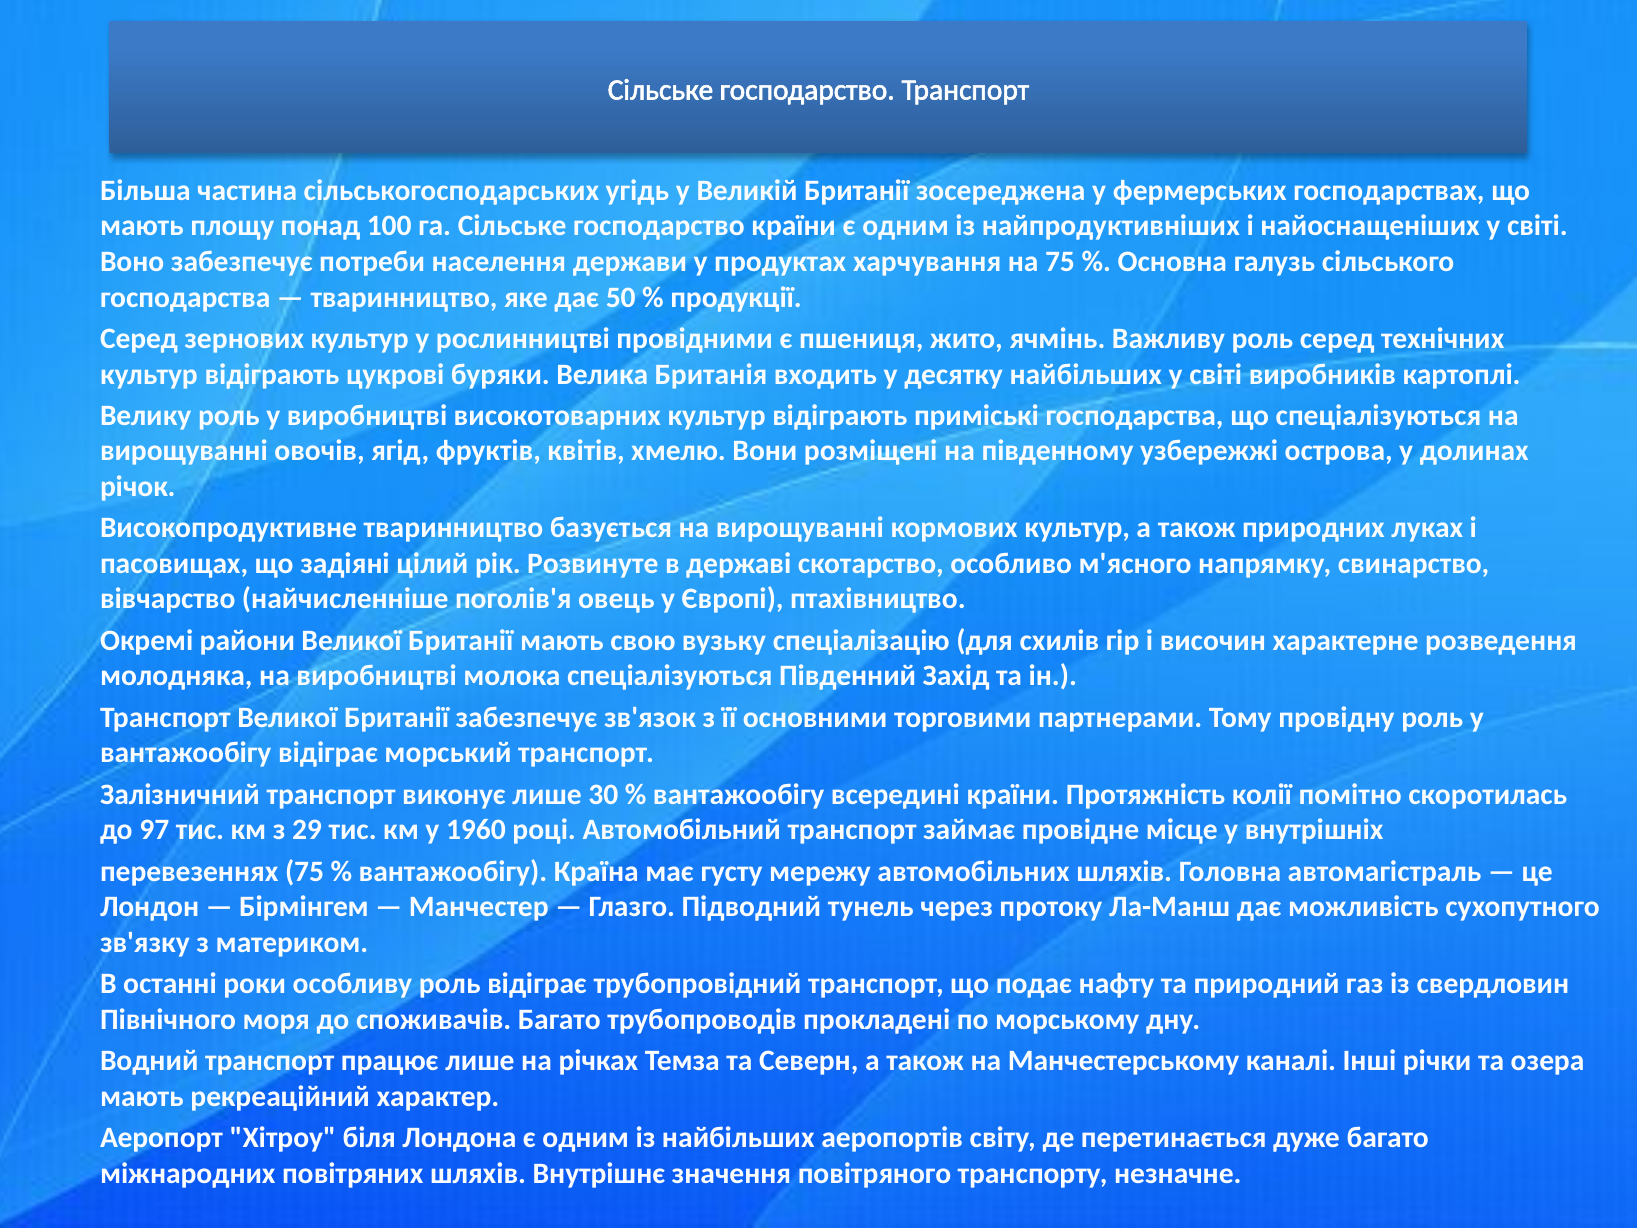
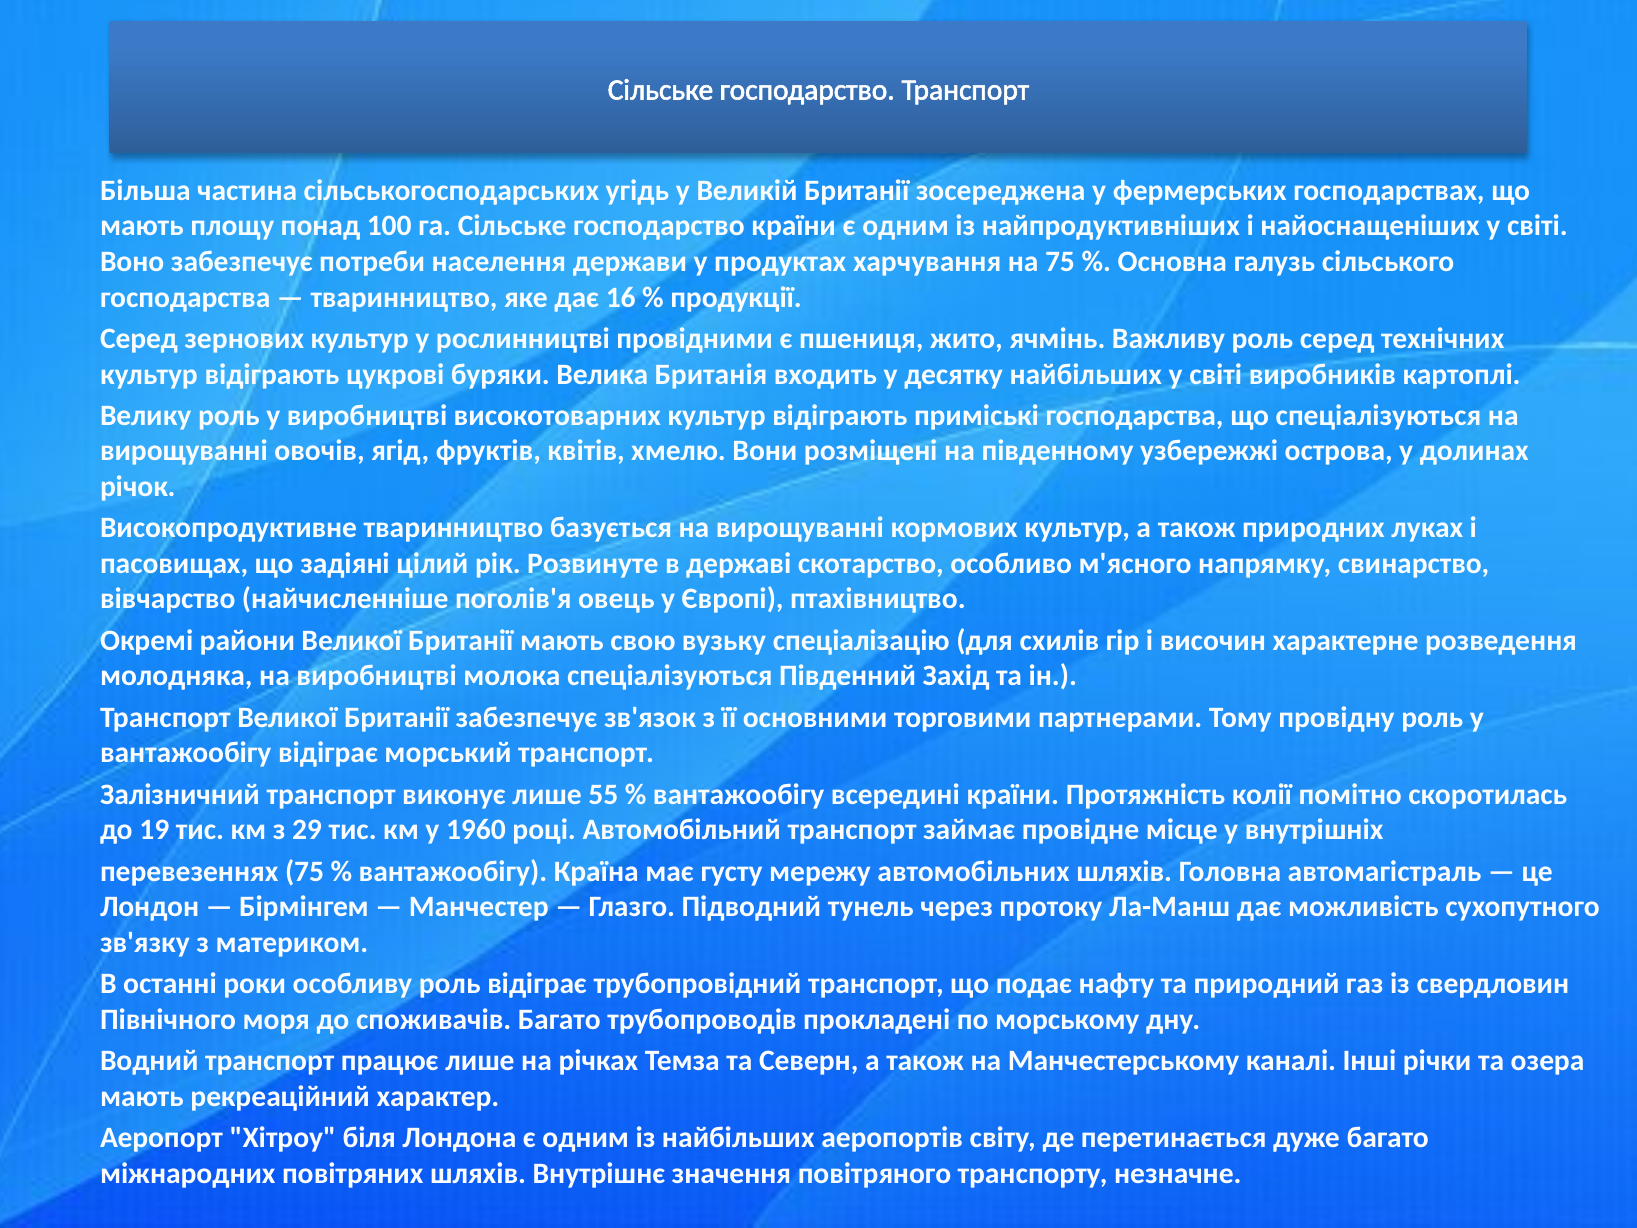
50: 50 -> 16 (621, 297)
30: 30 -> 55 (603, 794)
97: 97 -> 19 (154, 830)
